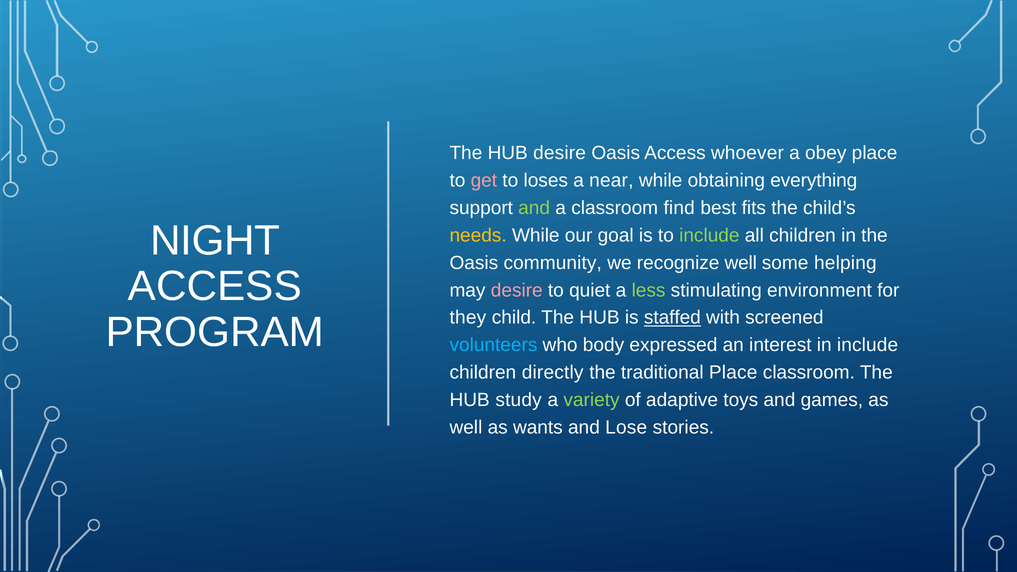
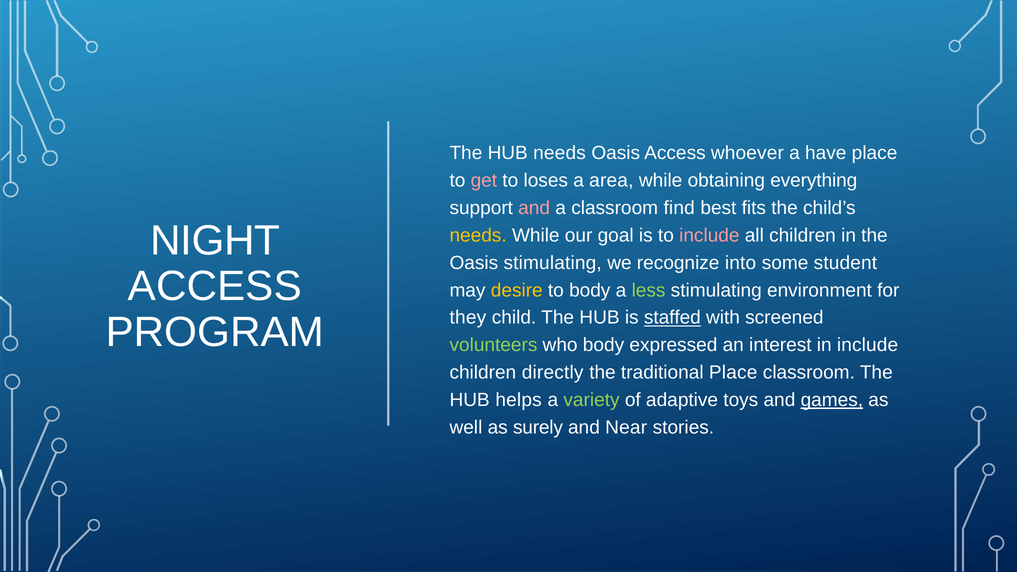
HUB desire: desire -> needs (560, 153)
obey: obey -> have (826, 153)
near: near -> area (611, 180)
and colour: light green -> pink (534, 208)
include colour: light green -> pink (709, 235)
Oasis community: community -> stimulating (553, 263)
recognize well: well -> into (741, 263)
helping: helping -> student (845, 263)
desire colour: pink -> yellow (517, 290)
to quiet: quiet -> body (590, 290)
volunteers colour: light blue -> light green (493, 345)
study: study -> helps (519, 400)
games underline: none -> present (832, 400)
wants: wants -> surely (538, 428)
Lose: Lose -> Near (626, 428)
